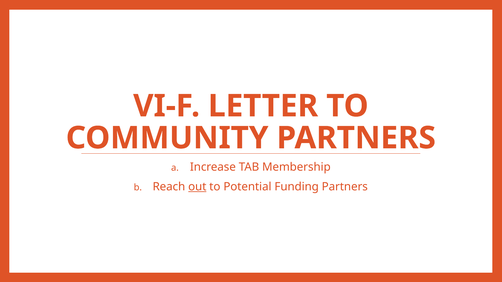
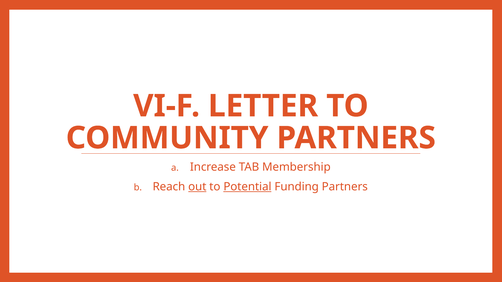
Potential underline: none -> present (247, 187)
